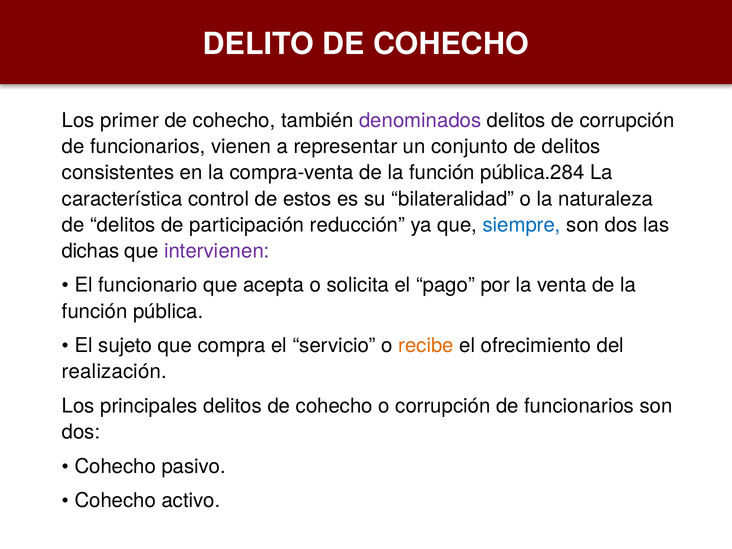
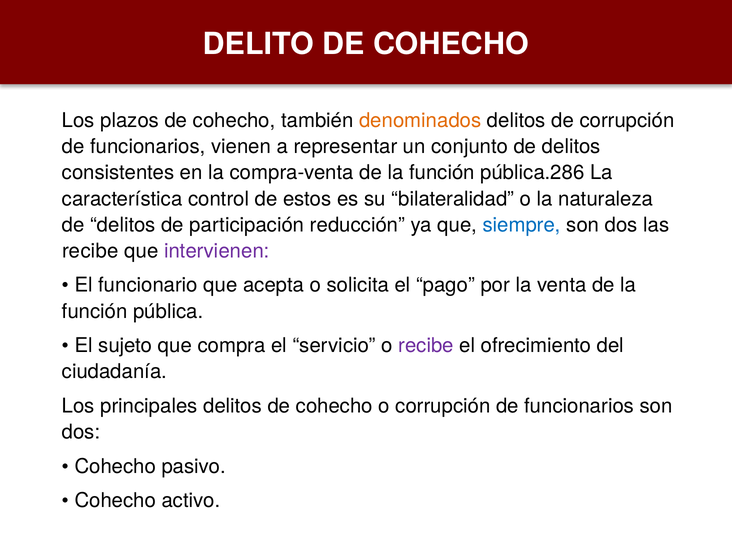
primer: primer -> plazos (130, 120)
denominados colour: purple -> orange (420, 120)
pública.284: pública.284 -> pública.286 (532, 173)
dichas: dichas -> recibe (90, 251)
recibe colour: orange -> purple (426, 346)
realización: realización -> ciudadanía (114, 372)
